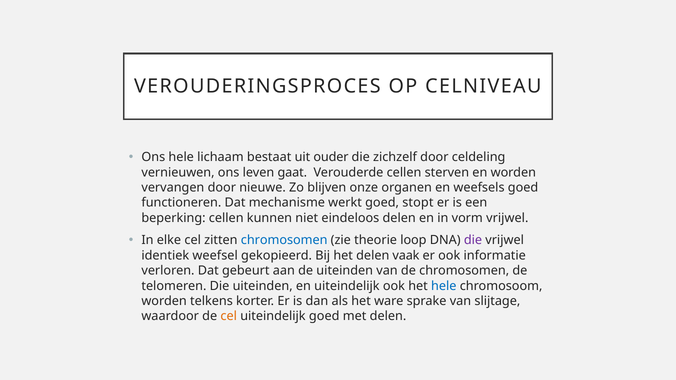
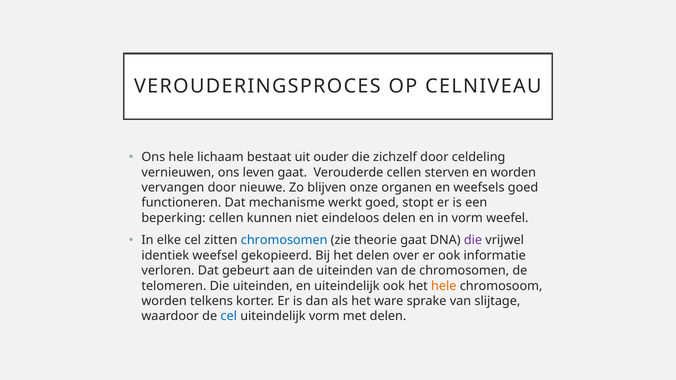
vorm vrijwel: vrijwel -> weefel (507, 218)
theorie loop: loop -> gaat (413, 240)
vaak: vaak -> over (406, 256)
hele colour: blue -> orange (444, 286)
cel colour: orange -> blue (229, 316)
uiteindelijk goed: goed -> vorm (324, 316)
